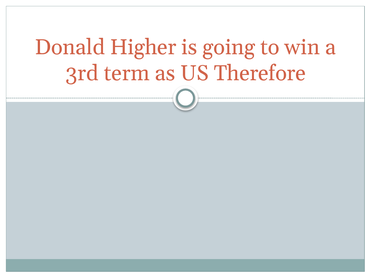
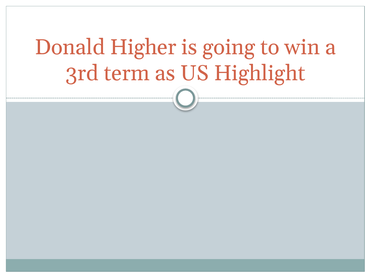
Therefore: Therefore -> Highlight (260, 73)
